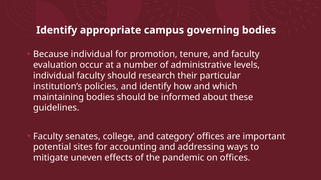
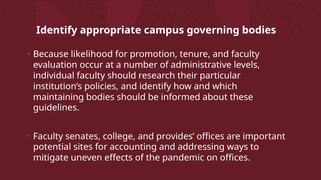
Because individual: individual -> likelihood (92, 54)
category: category -> provides (175, 137)
